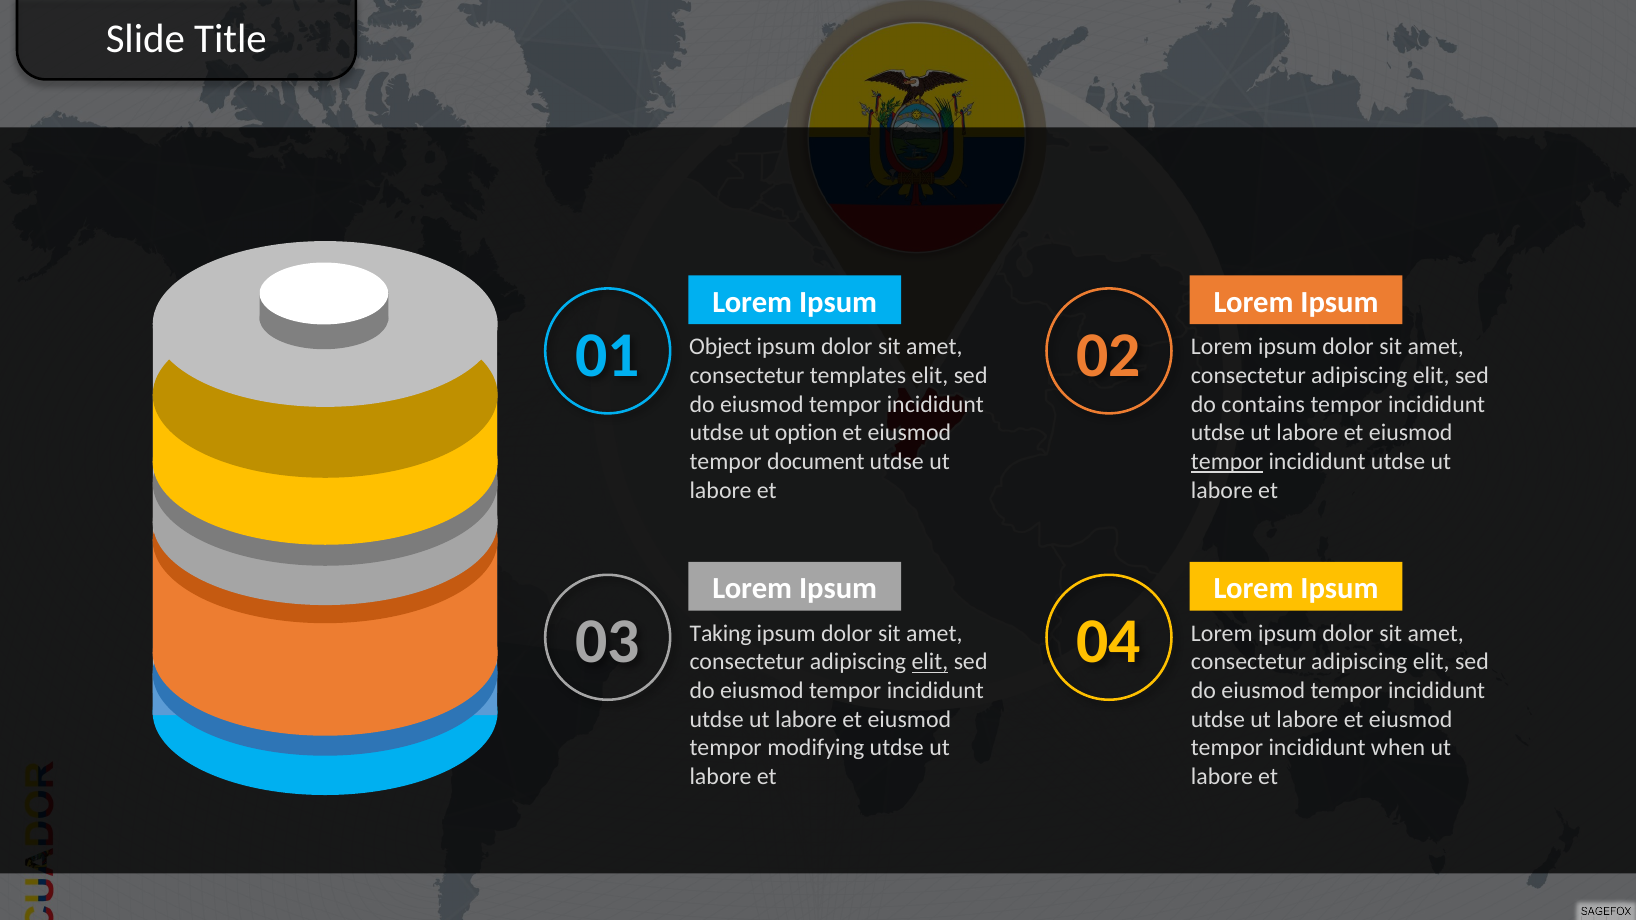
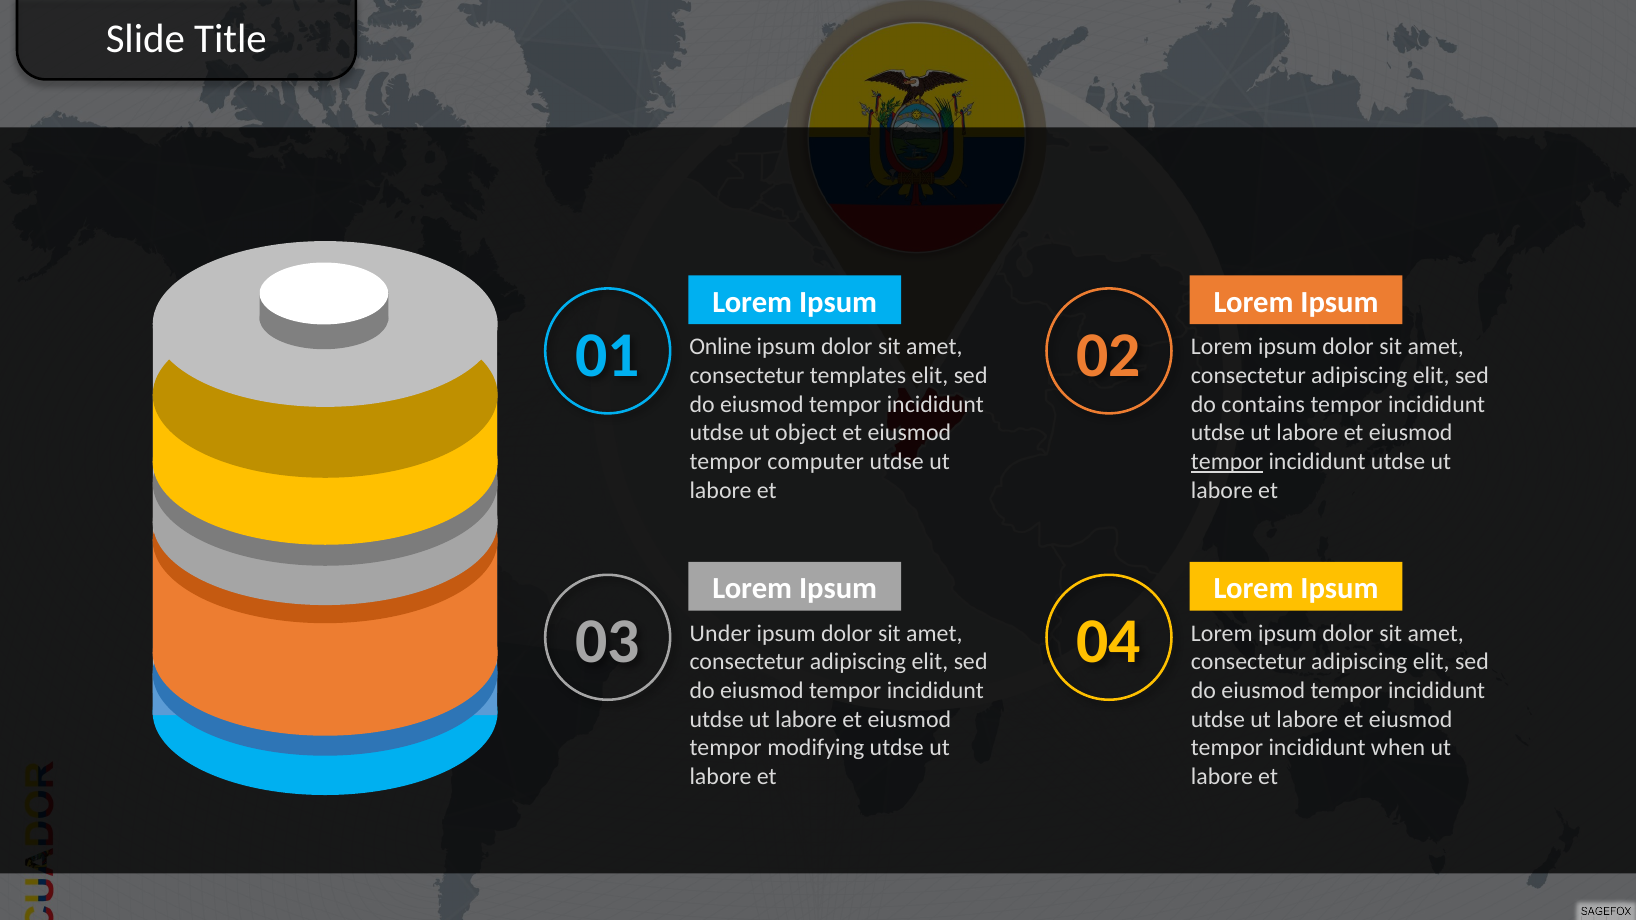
Object: Object -> Online (721, 347)
option: option -> object (806, 433)
document: document -> computer (816, 462)
Taking: Taking -> Under (720, 634)
elit underline: present -> none (930, 662)
